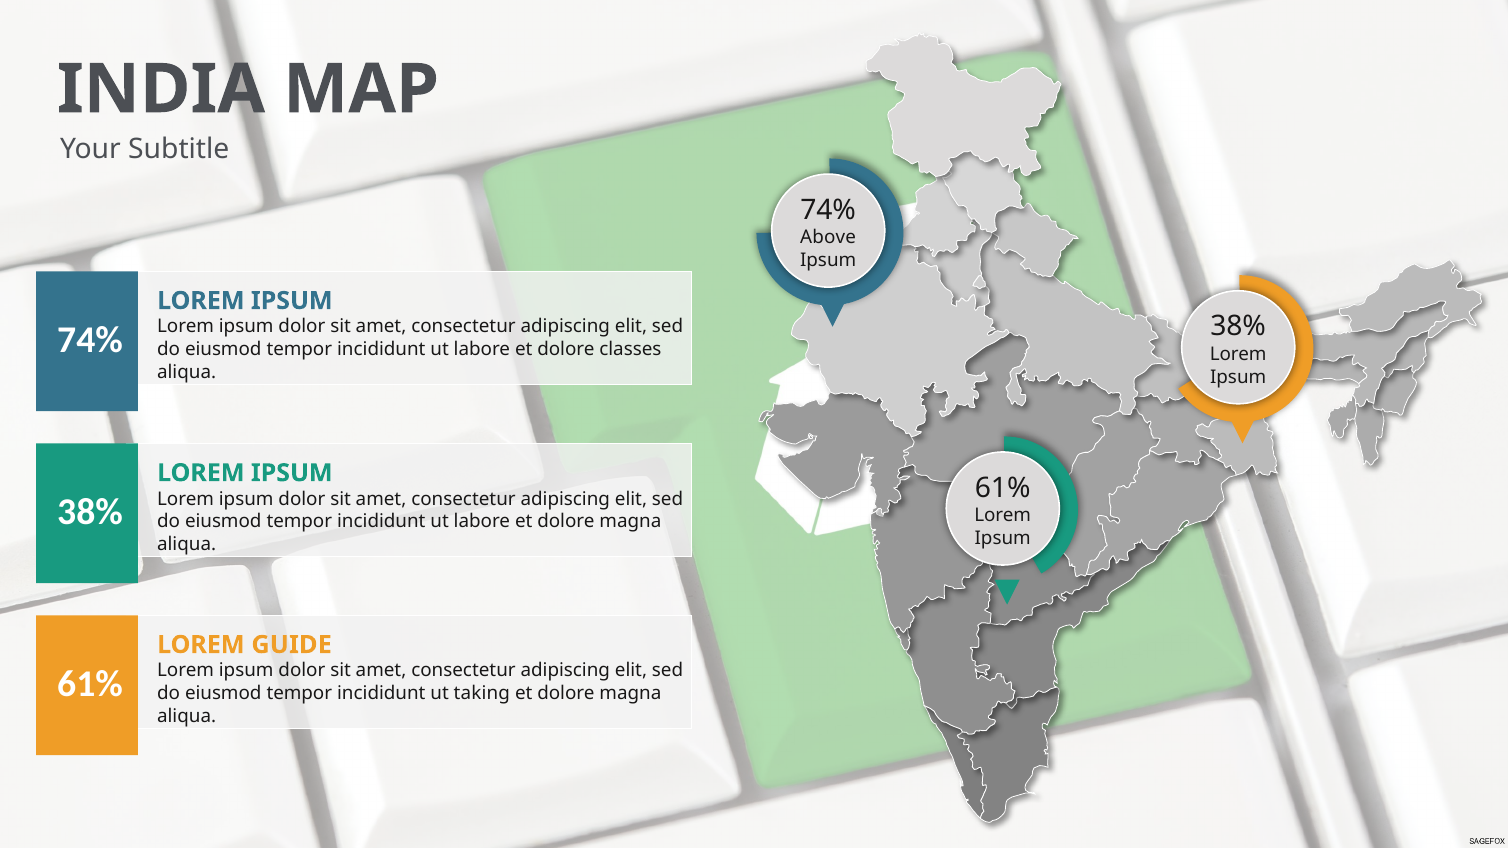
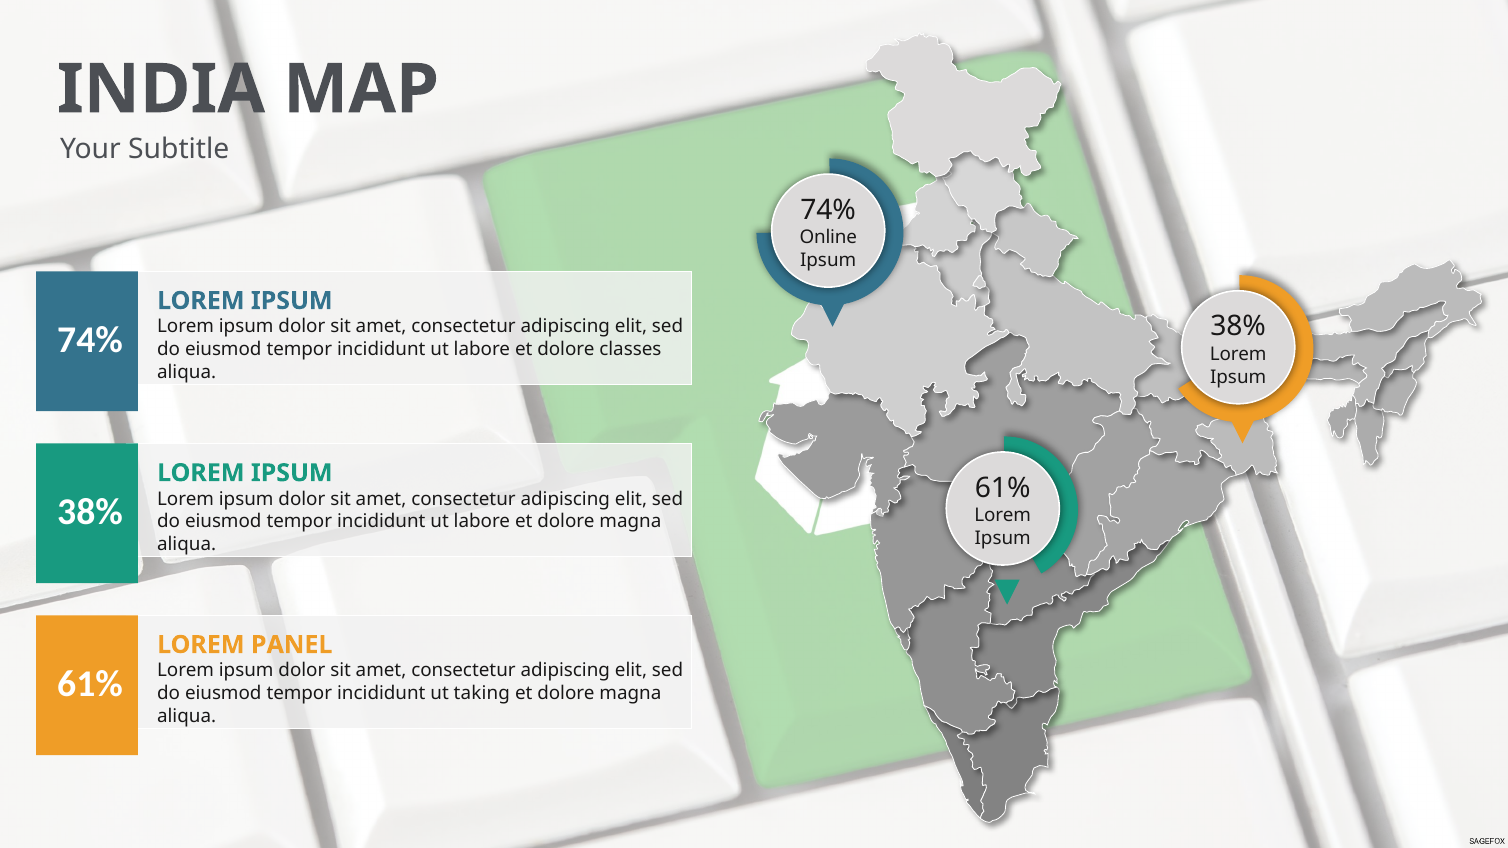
Above: Above -> Online (828, 238)
GUIDE: GUIDE -> PANEL (292, 645)
